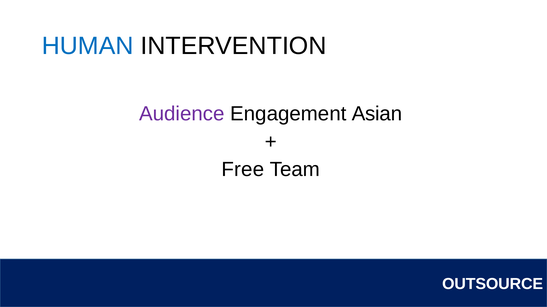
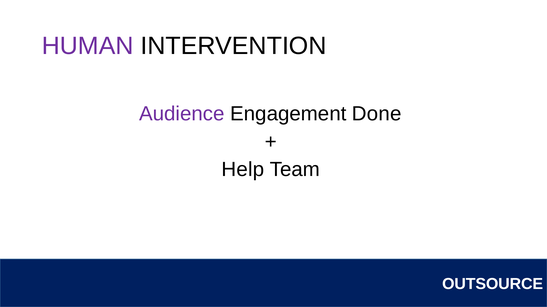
HUMAN colour: blue -> purple (88, 46)
Asian: Asian -> Done (377, 114)
Free: Free -> Help (243, 170)
